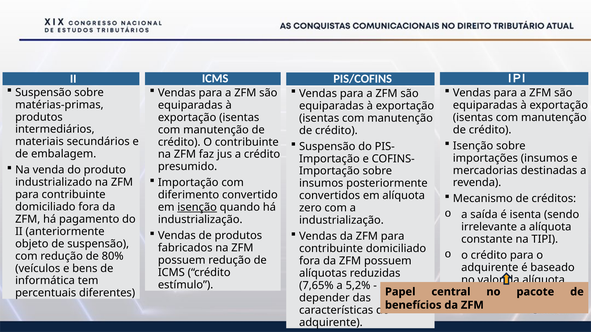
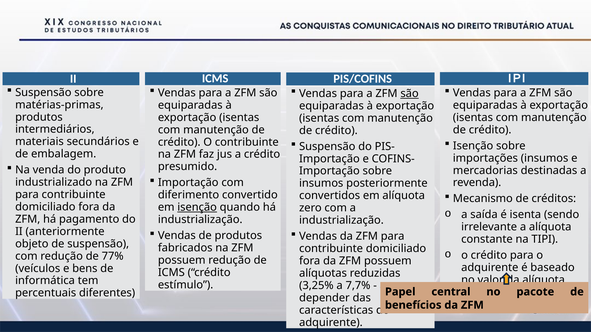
são underline: none -> present (410, 94)
80%: 80% -> 77% (113, 256)
7,65%: 7,65% -> 3,25% (316, 286)
5,2%: 5,2% -> 7,7% (358, 286)
